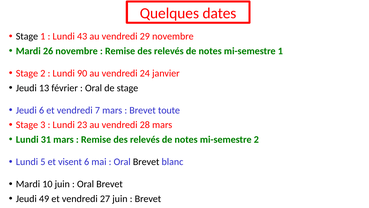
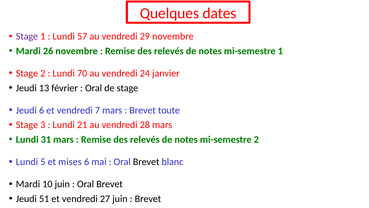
Stage colour: black -> purple (27, 36)
43: 43 -> 57 (82, 36)
90: 90 -> 70 (82, 73)
23: 23 -> 21 (82, 125)
visent: visent -> mises (70, 161)
49: 49 -> 51 (44, 198)
